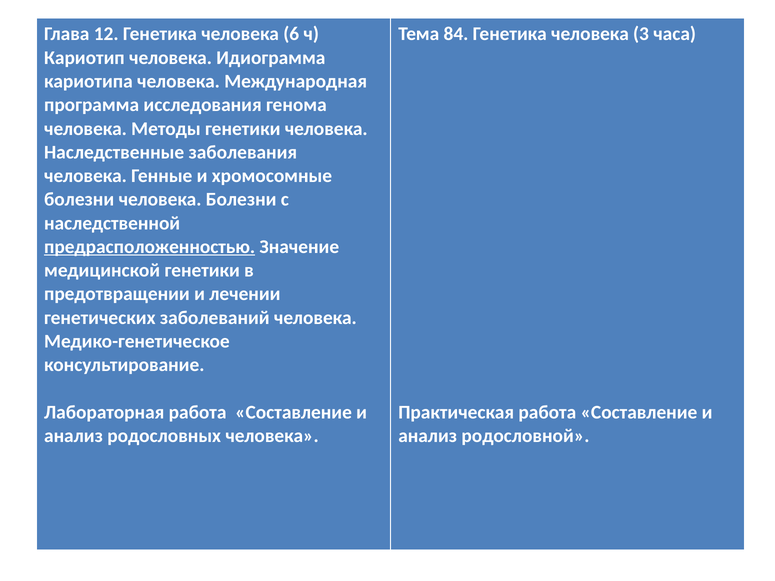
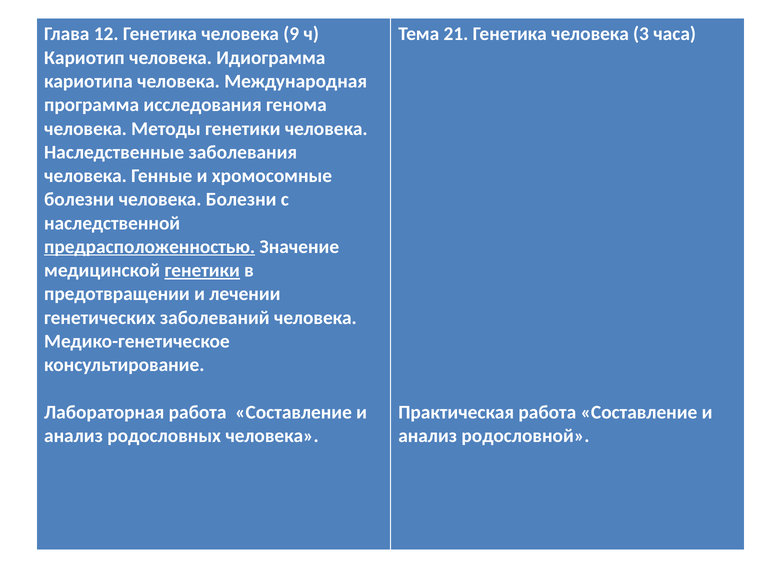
6: 6 -> 9 (291, 34)
84: 84 -> 21 (456, 34)
генетики underline: none -> present (202, 271)
